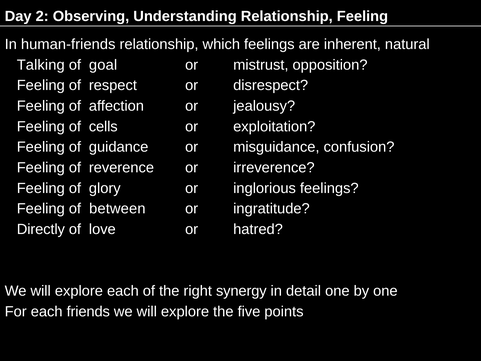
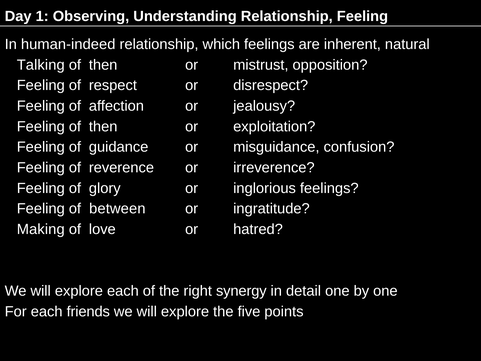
2: 2 -> 1 (42, 16)
human-friends: human-friends -> human-indeed (68, 44)
goal: goal -> then (103, 65)
Feeling of cells: cells -> then (103, 126)
Directly: Directly -> Making (41, 229)
